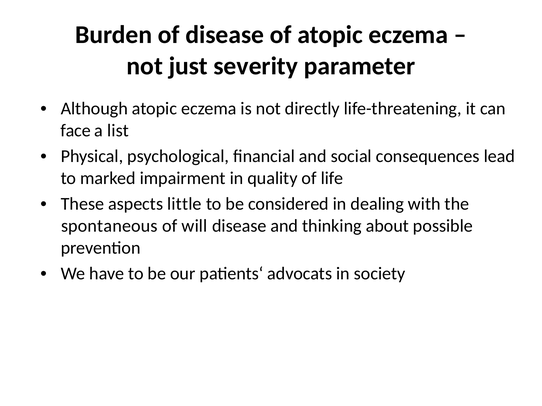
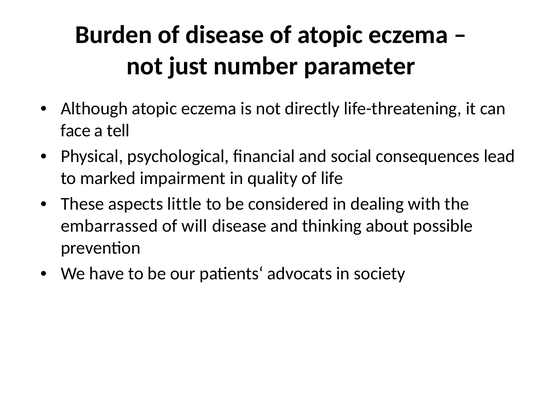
severity: severity -> number (256, 66)
list: list -> tell (118, 131)
spontaneous: spontaneous -> embarrassed (109, 226)
